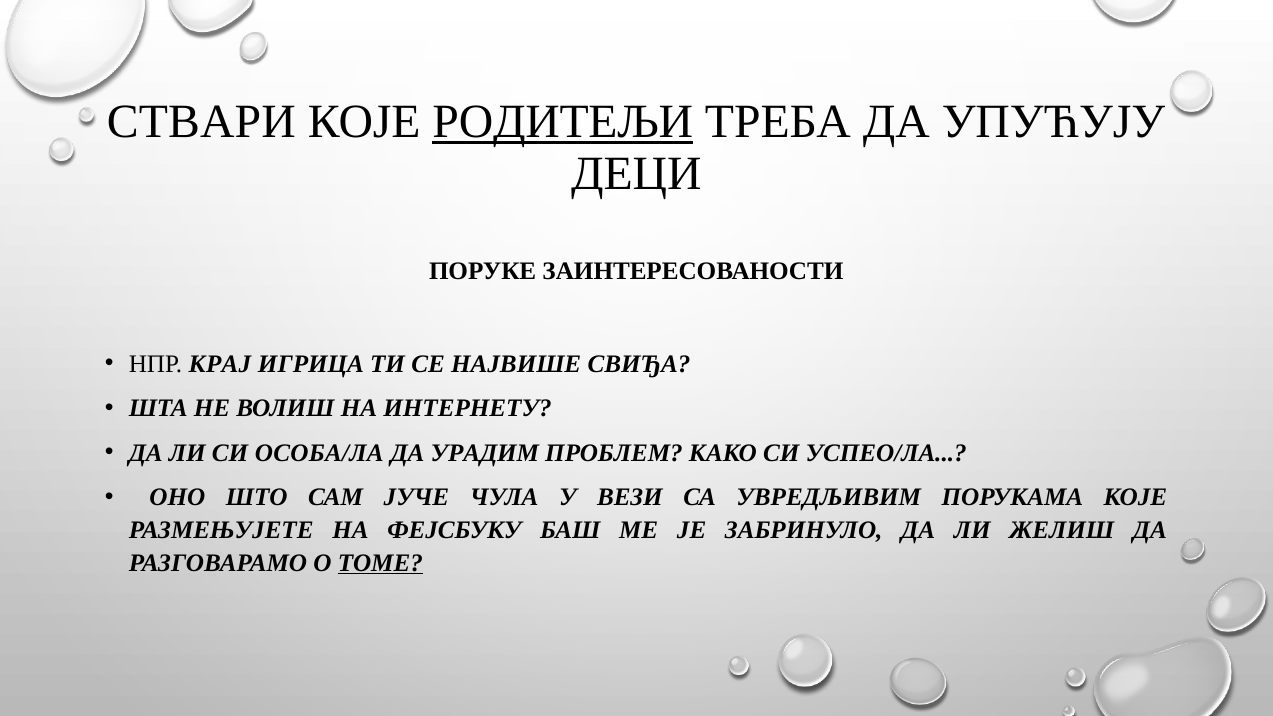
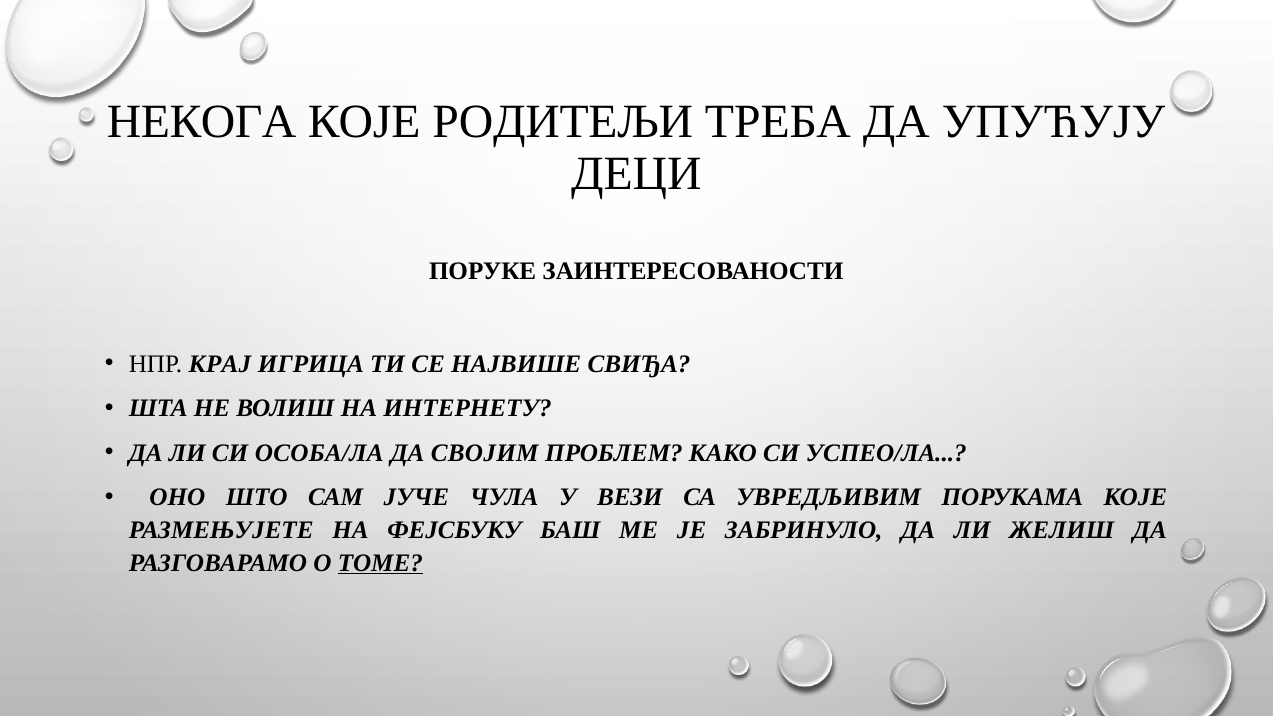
СТВАРИ: СТВАРИ -> НЕКОГА (202, 122)
РОДИТЕЉИ underline: present -> none (563, 122)
УРАДИМ: УРАДИМ -> СВОЈИМ (485, 453)
